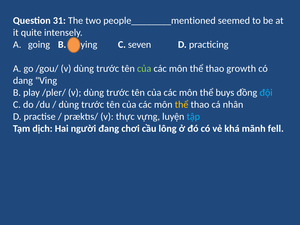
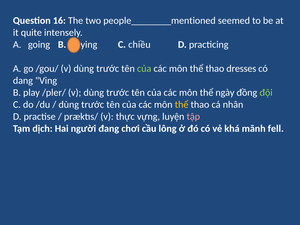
31: 31 -> 16 (59, 21)
seven: seven -> chiều (139, 45)
growth: growth -> dresses (241, 69)
buys: buys -> ngày (225, 93)
đội colour: light blue -> light green (266, 93)
tập colour: light blue -> pink (193, 117)
